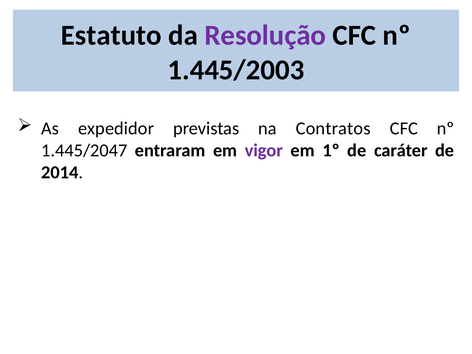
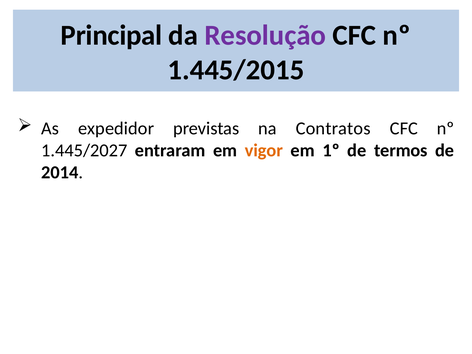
Estatuto: Estatuto -> Principal (111, 35)
1.445/2003: 1.445/2003 -> 1.445/2015 (236, 70)
1.445/2047: 1.445/2047 -> 1.445/2027 (84, 150)
vigor colour: purple -> orange (264, 150)
caráter: caráter -> termos (401, 150)
